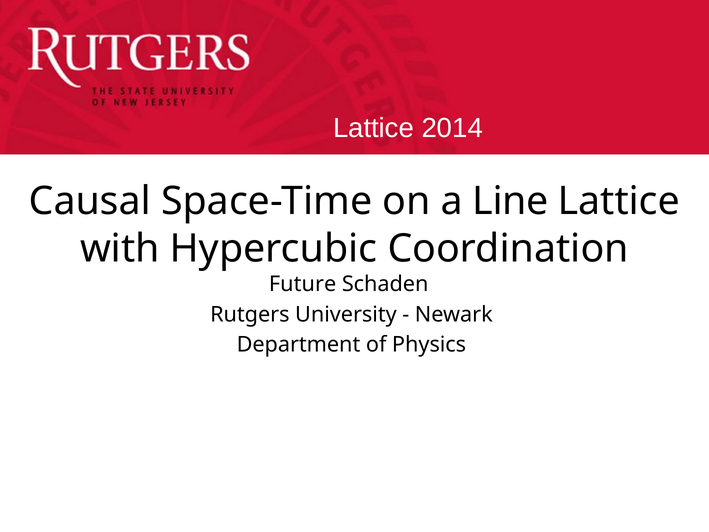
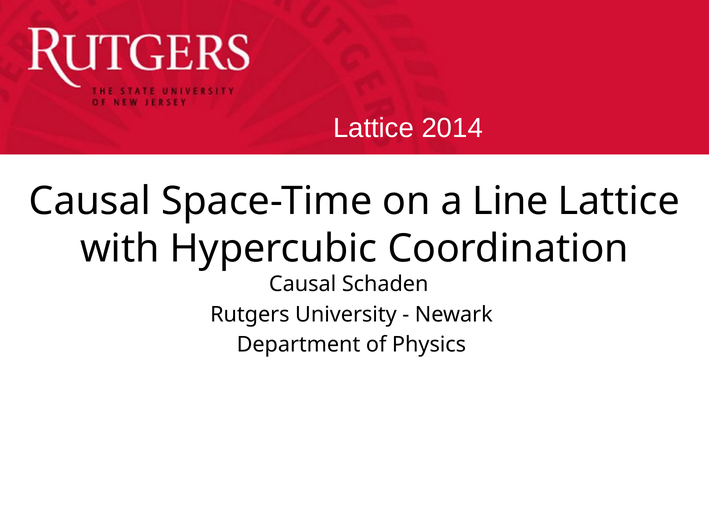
Future: Future -> Causal (303, 284)
